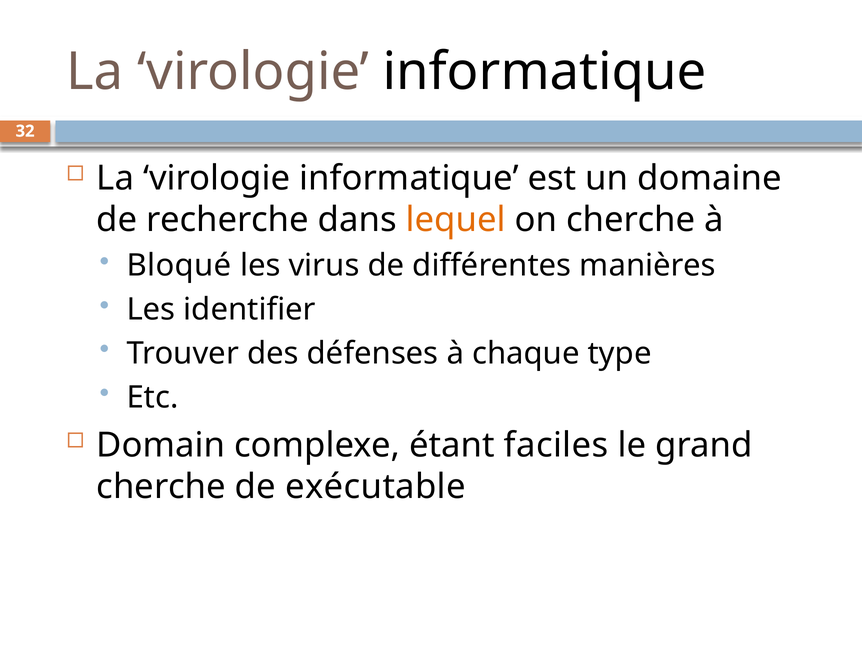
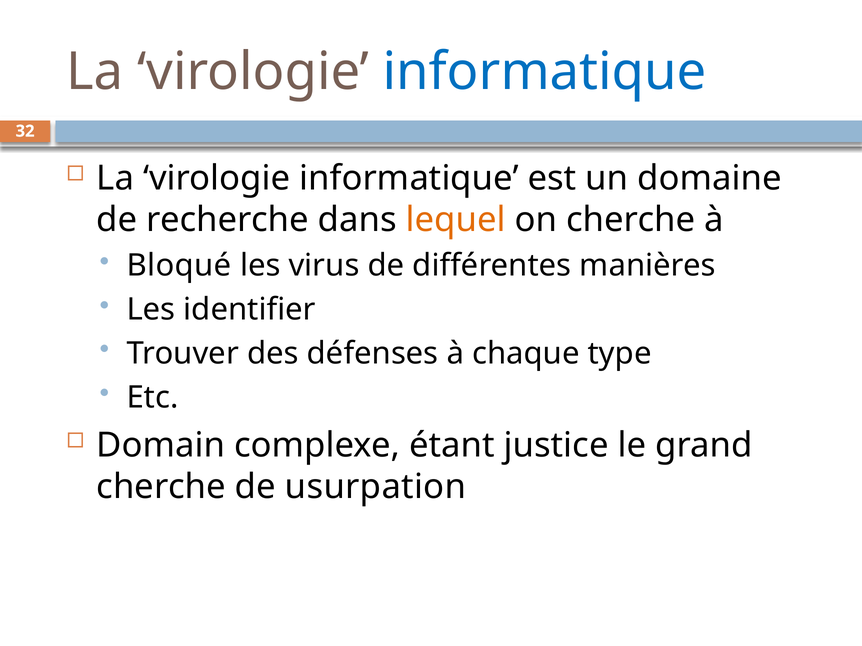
informatique colour: black -> blue (545, 72)
faciles: faciles -> justice (556, 446)
exécutable: exécutable -> usurpation (376, 487)
